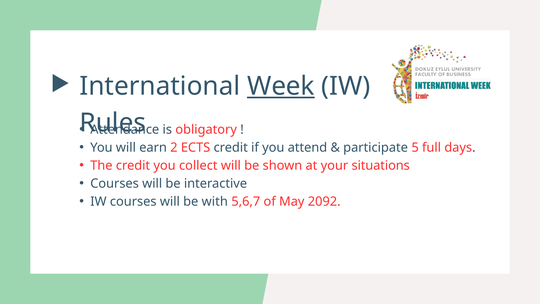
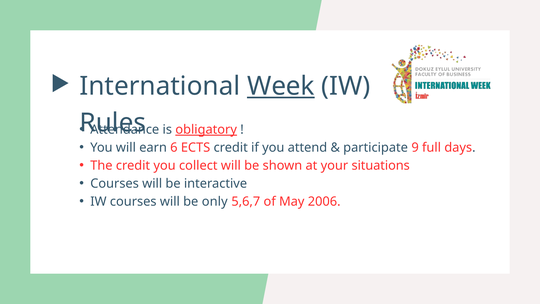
obligatory underline: none -> present (206, 130)
2: 2 -> 6 (174, 148)
5: 5 -> 9 (415, 148)
with: with -> only (215, 201)
2092: 2092 -> 2006 (324, 201)
